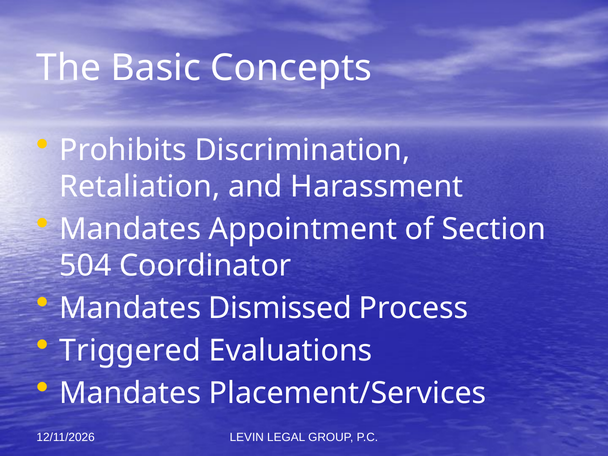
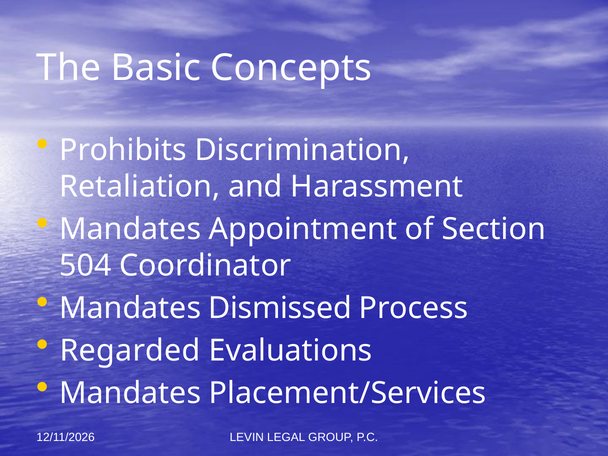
Triggered: Triggered -> Regarded (130, 351)
